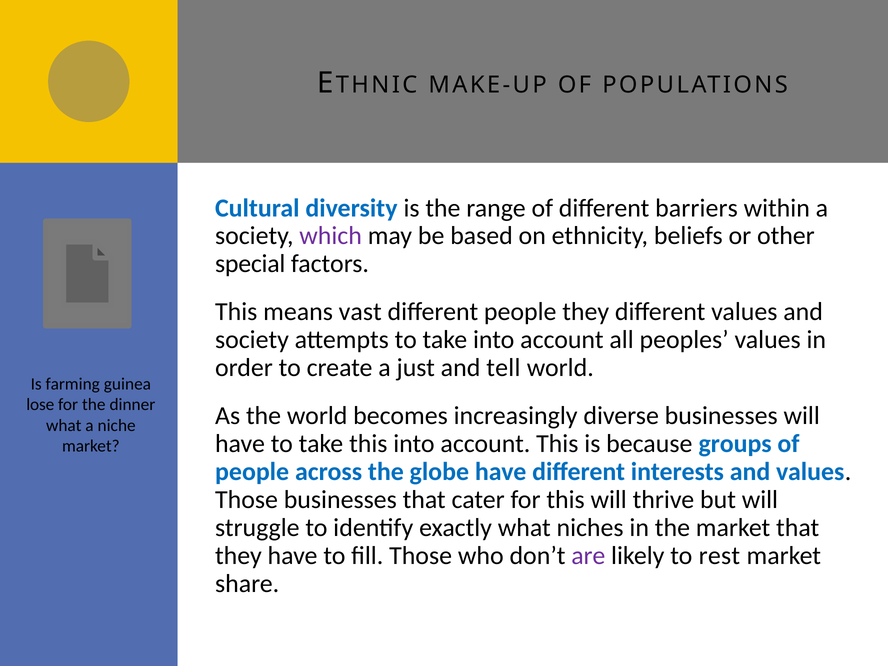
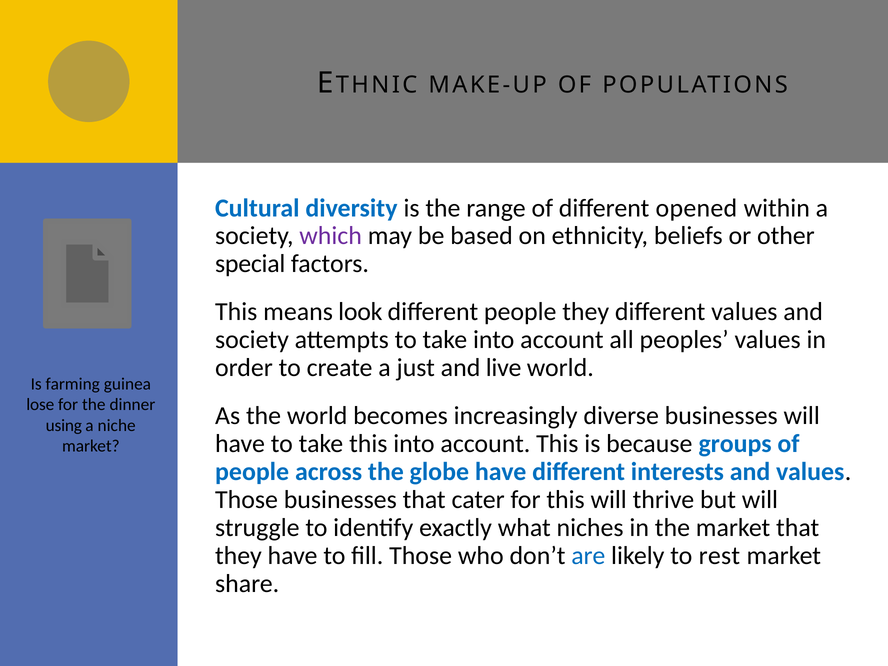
barriers: barriers -> opened (696, 208)
vast: vast -> look (360, 312)
tell: tell -> live (504, 368)
what: what -> using (64, 425)
are colour: purple -> blue (588, 556)
